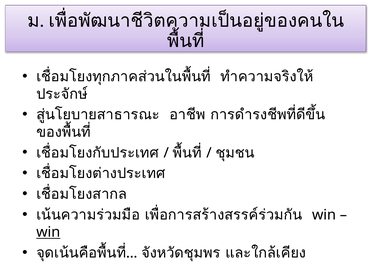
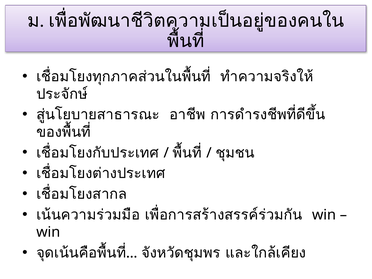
win underline: present -> none (48, 232)
